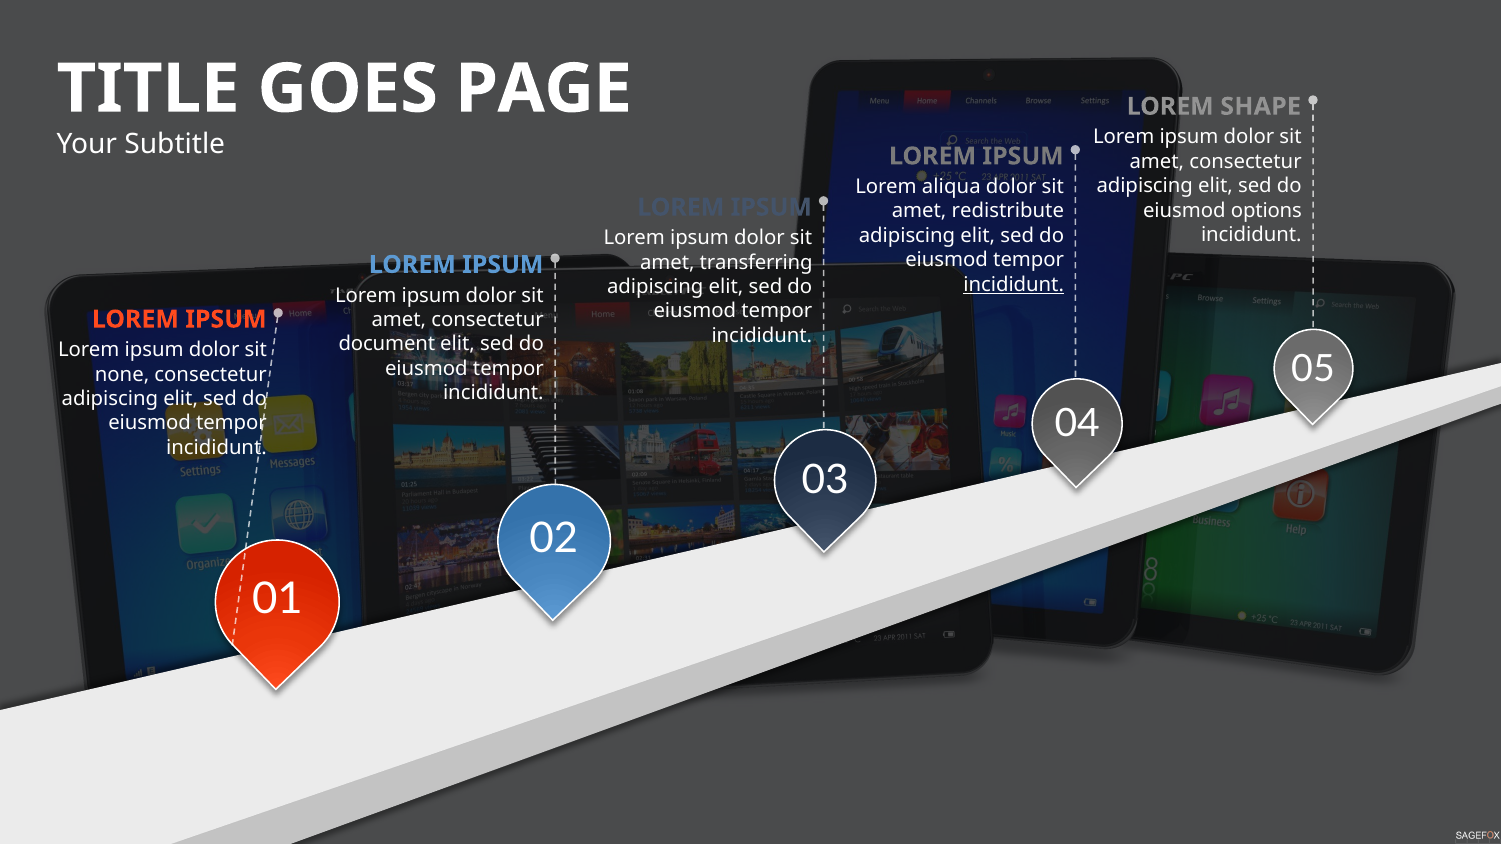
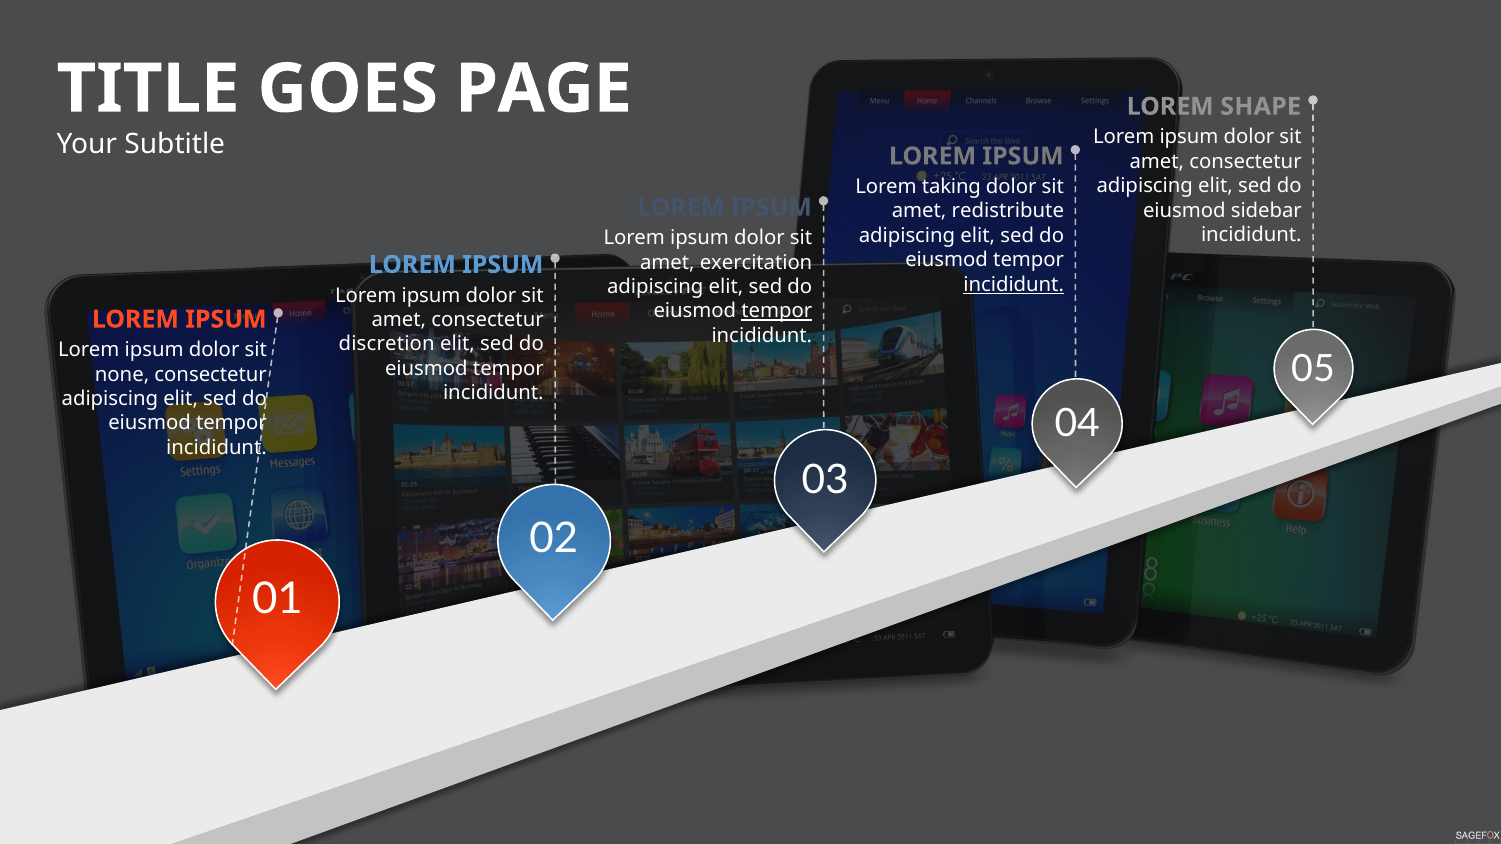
aliqua: aliqua -> taking (951, 187)
options: options -> sidebar (1266, 210)
transferring: transferring -> exercitation (756, 262)
tempor underline: none -> present (777, 311)
document: document -> discretion (387, 344)
